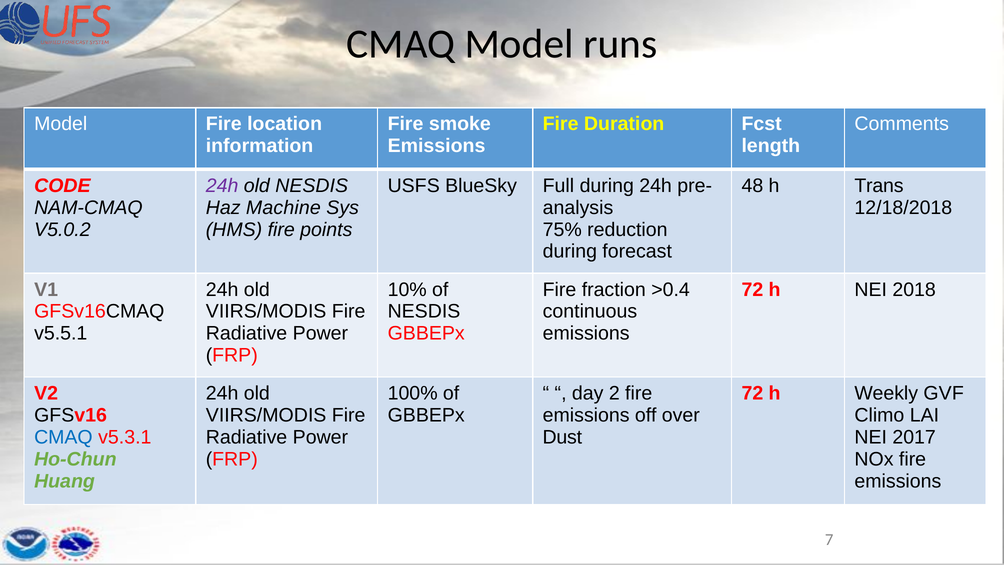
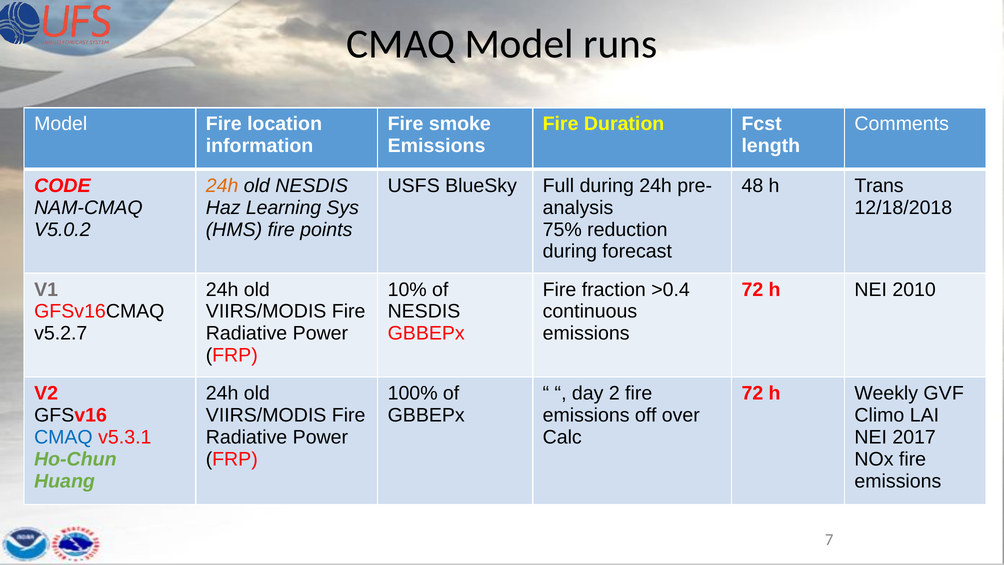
24h colour: purple -> orange (222, 186)
Machine: Machine -> Learning (284, 208)
2018: 2018 -> 2010 (914, 289)
v5.5.1: v5.5.1 -> v5.2.7 (61, 333)
Dust: Dust -> Calc (562, 437)
